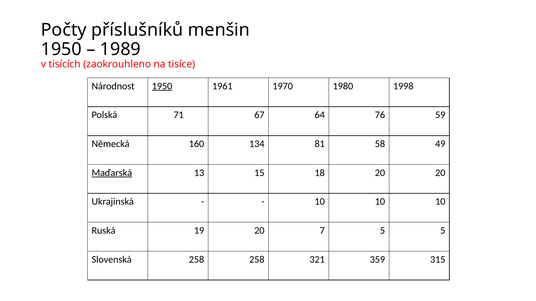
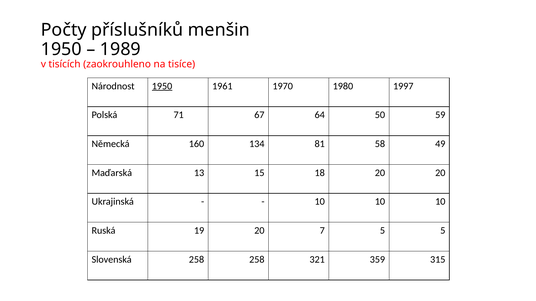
1998: 1998 -> 1997 (403, 86)
76: 76 -> 50 (380, 115)
Maďarská underline: present -> none (112, 173)
